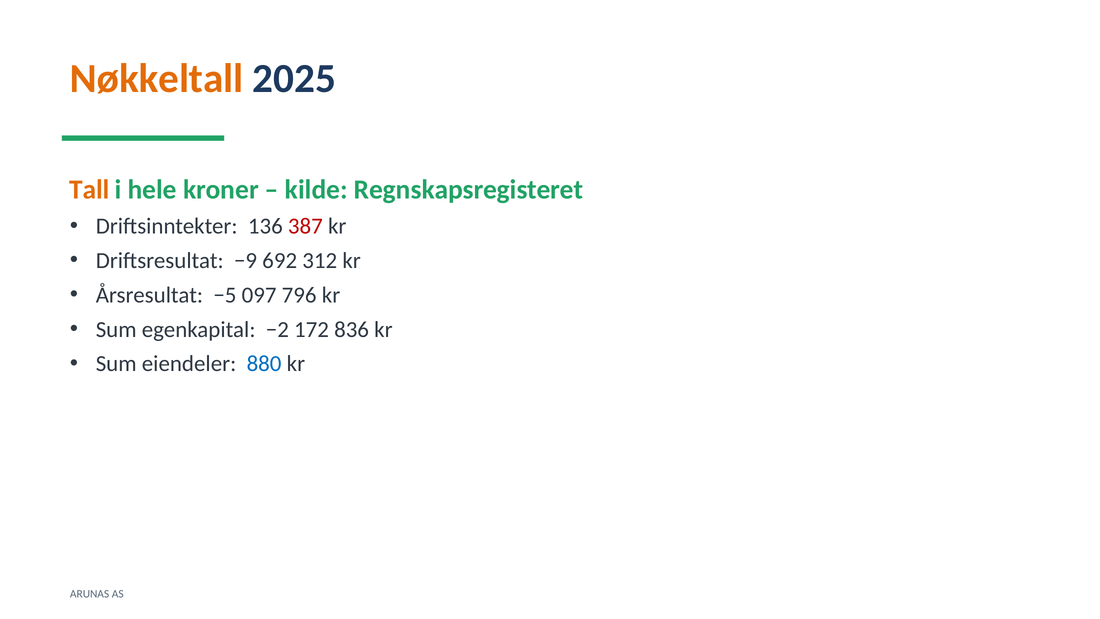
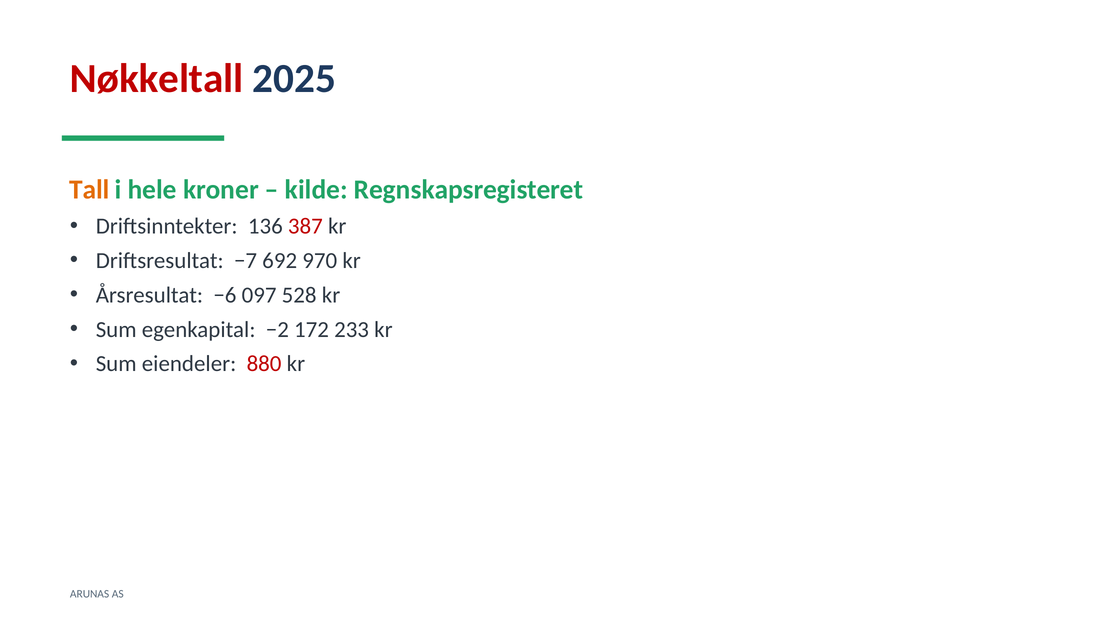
Nøkkeltall colour: orange -> red (157, 79)
−9: −9 -> −7 (246, 261)
312: 312 -> 970 (320, 261)
−5: −5 -> −6 (225, 295)
796: 796 -> 528 (299, 295)
836: 836 -> 233 (352, 329)
880 colour: blue -> red (264, 364)
